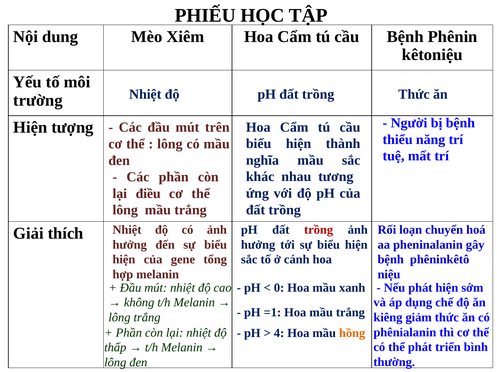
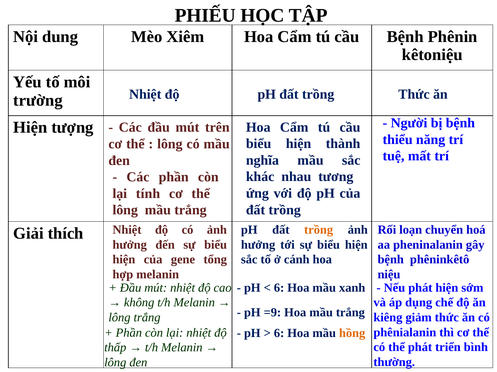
điều: điều -> tính (148, 194)
trồng colour: red -> orange (319, 230)
0: 0 -> 6 (279, 288)
=1: =1 -> =9 (272, 313)
4: 4 -> 6 (279, 334)
